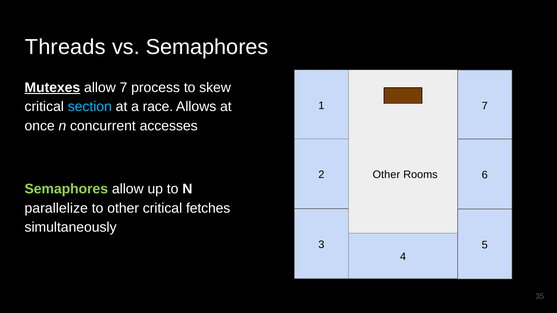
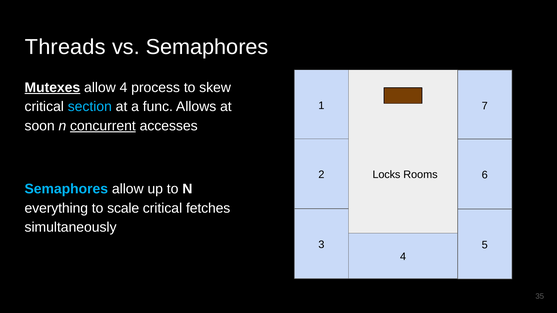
allow 7: 7 -> 4 (124, 88)
race: race -> func (158, 107)
once: once -> soon (40, 126)
concurrent underline: none -> present (103, 126)
Other: Other -> Locks (386, 175)
Semaphores colour: light green -> light blue (66, 189)
parallelize: parallelize -> everything (56, 208)
to other: other -> scale (123, 208)
